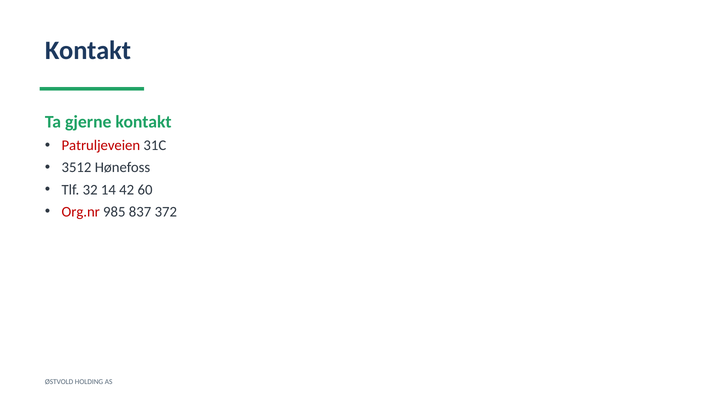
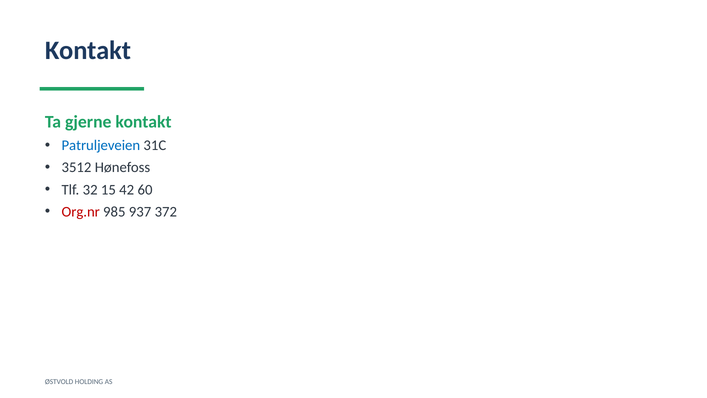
Patruljeveien colour: red -> blue (101, 145)
14: 14 -> 15 (108, 190)
837: 837 -> 937 (140, 212)
